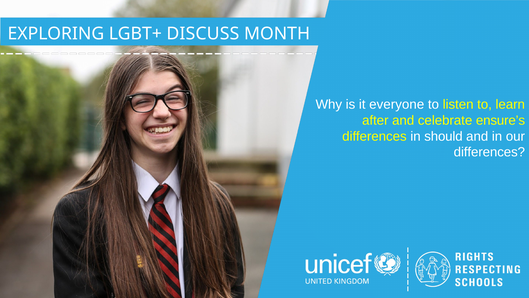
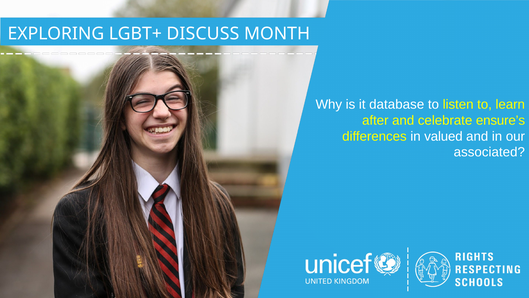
everyone: everyone -> database (397, 104)
should: should -> valued (443, 136)
differences: differences -> associated (489, 152)
